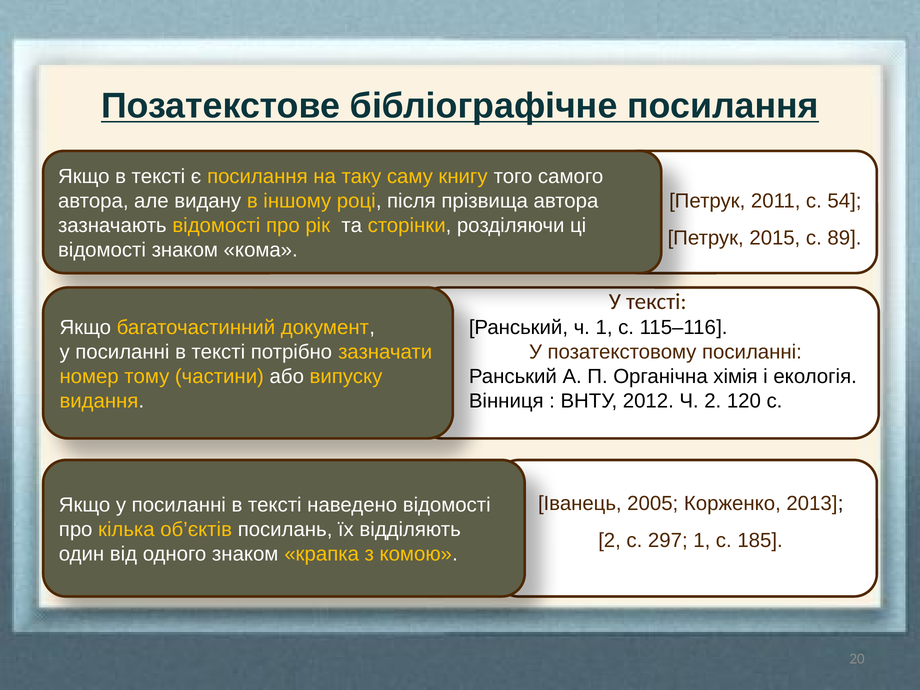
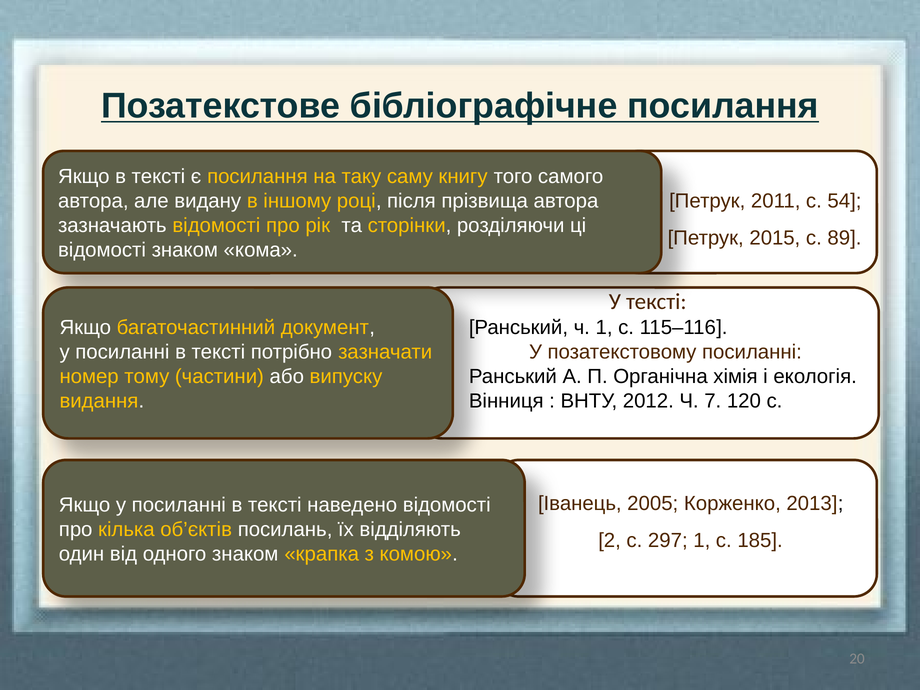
Ч 2: 2 -> 7 (713, 401)
